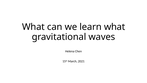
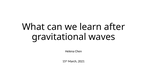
learn what: what -> after (114, 27)
